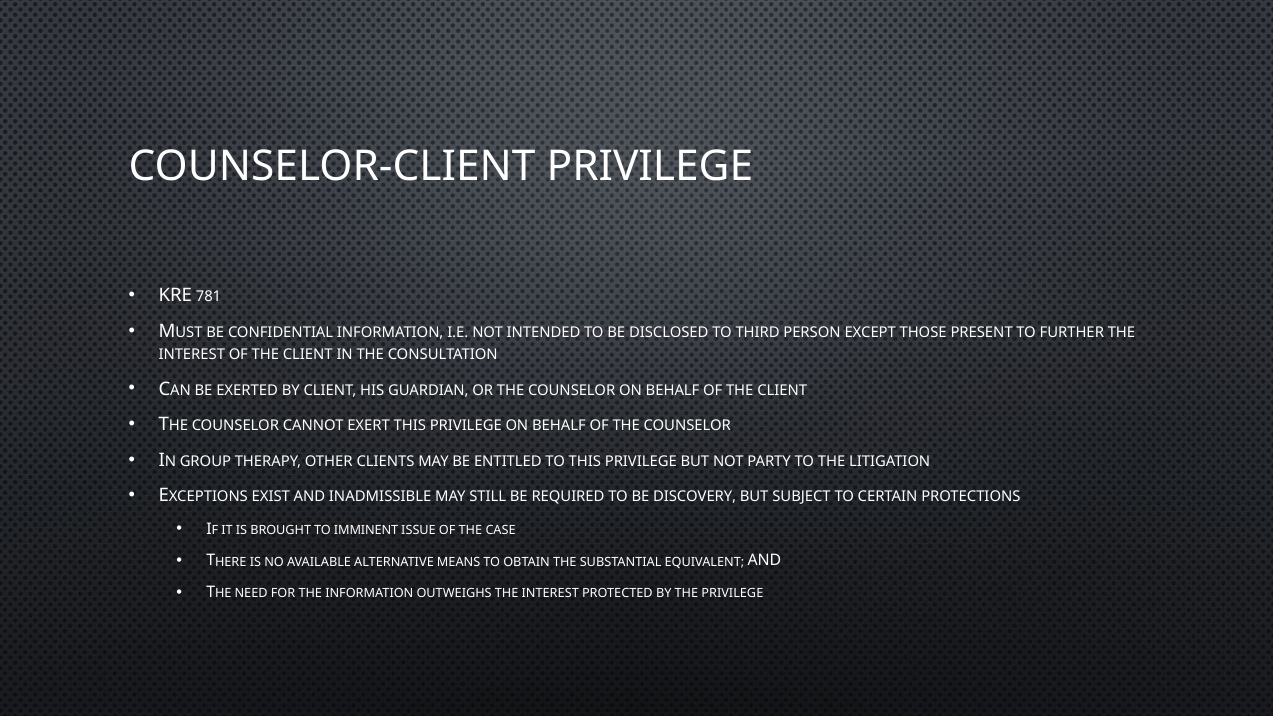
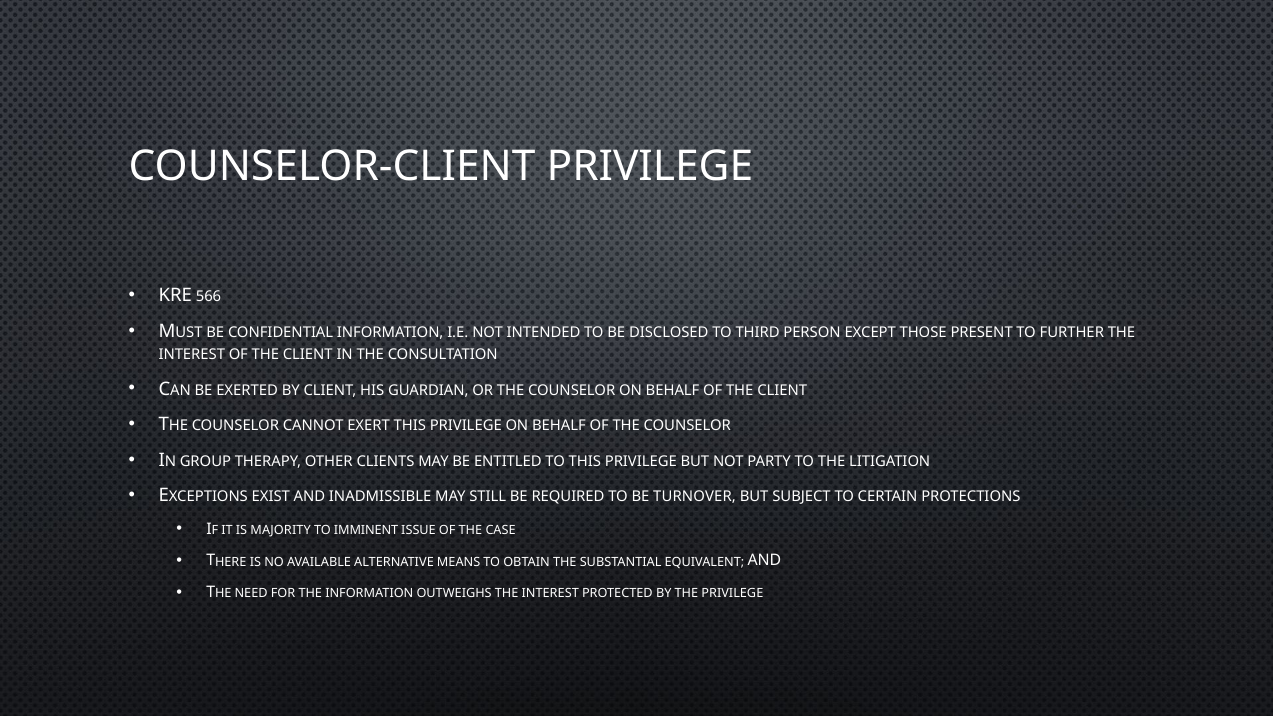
781: 781 -> 566 (209, 297)
DISCOVERY: DISCOVERY -> TURNOVER (695, 497)
BROUGHT: BROUGHT -> MAJORITY (281, 530)
